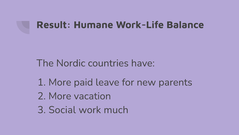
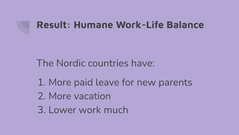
Social: Social -> Lower (62, 109)
